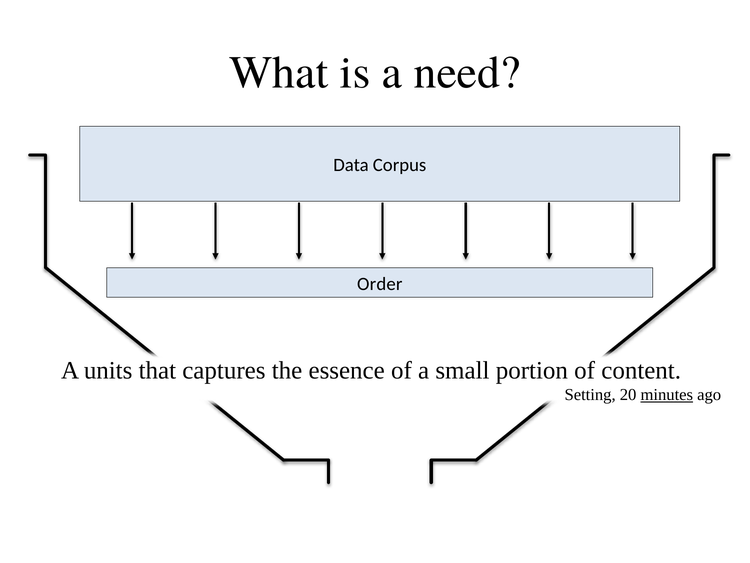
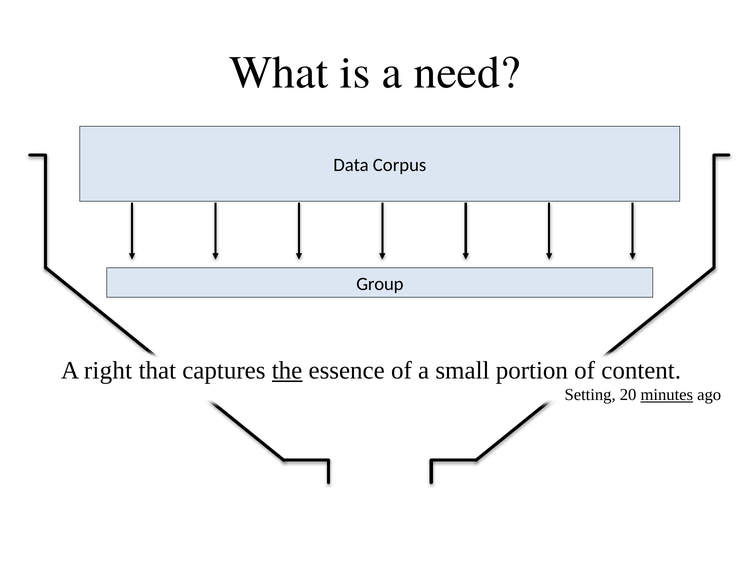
Order: Order -> Group (380, 284)
units: units -> right (108, 370)
the underline: none -> present (287, 370)
